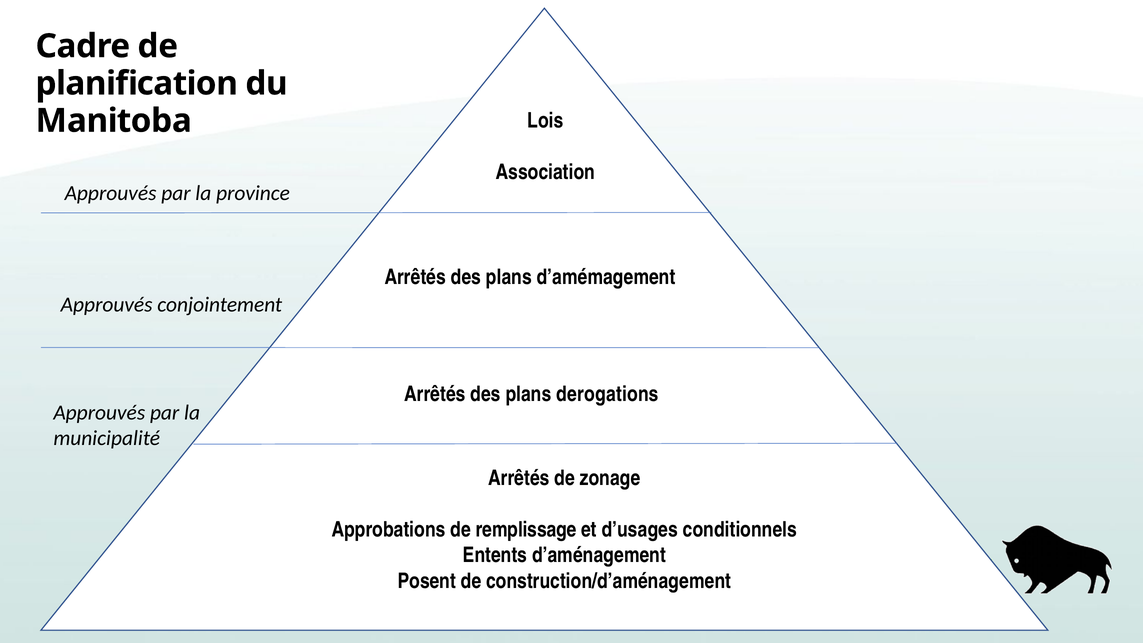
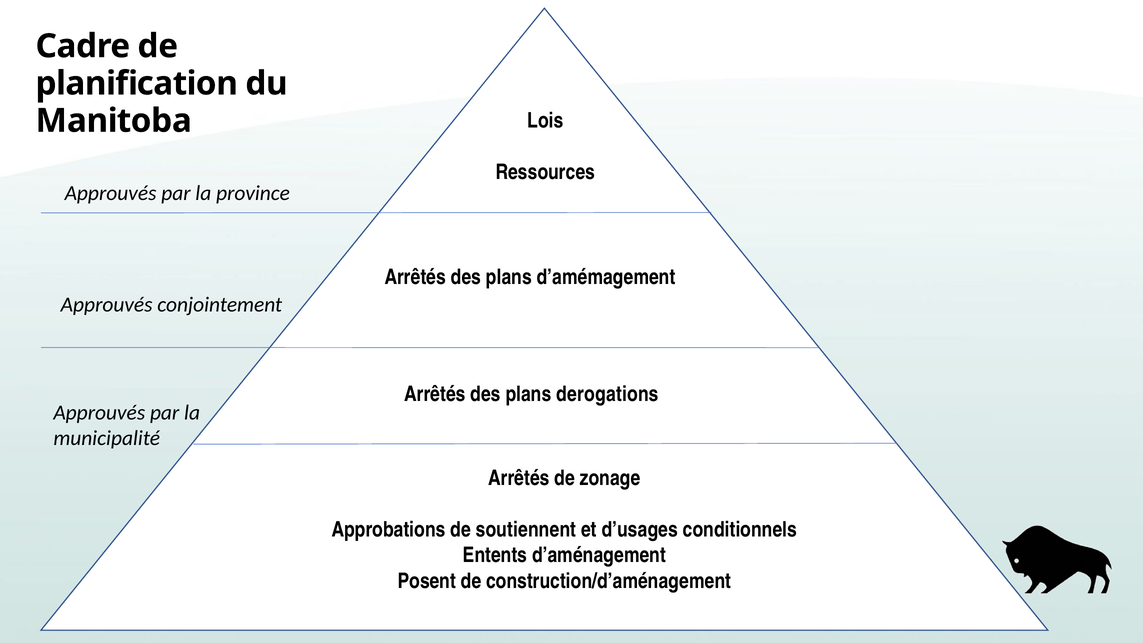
Association: Association -> Ressources (545, 172)
remplissage: remplissage -> soutiennent (526, 530)
